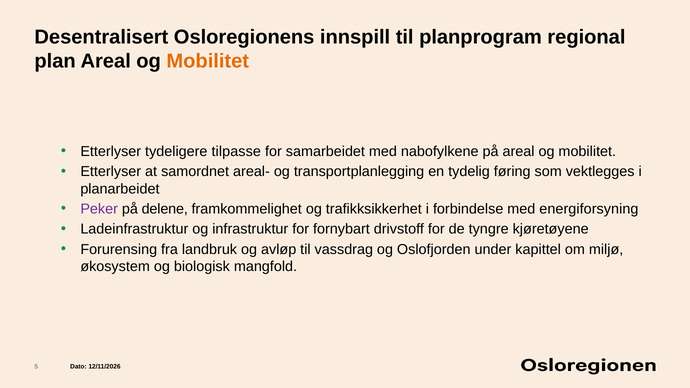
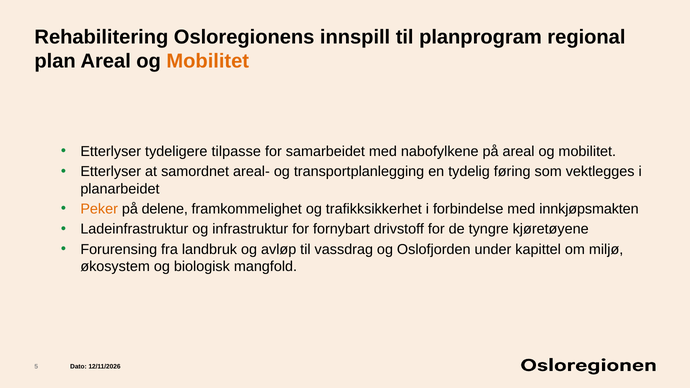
Desentralisert: Desentralisert -> Rehabilitering (101, 37)
Peker colour: purple -> orange (99, 209)
energiforsyning: energiforsyning -> innkjøpsmakten (589, 209)
